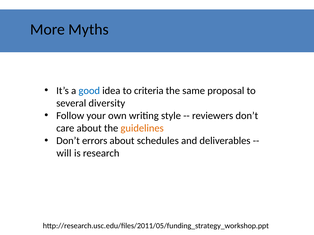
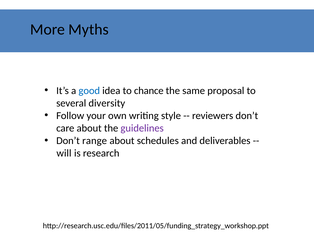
criteria: criteria -> chance (149, 91)
guidelines colour: orange -> purple (142, 128)
errors: errors -> range (95, 141)
